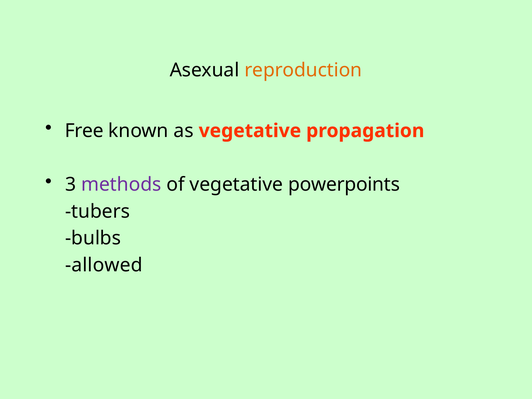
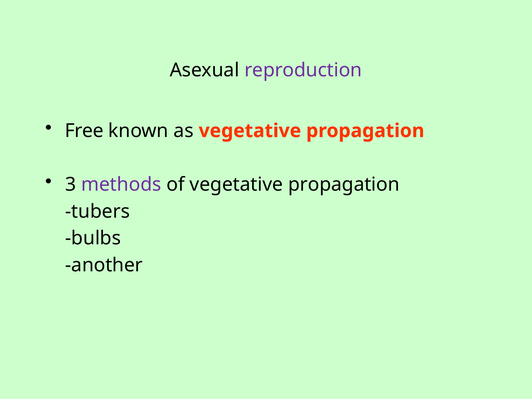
reproduction colour: orange -> purple (303, 70)
of vegetative powerpoints: powerpoints -> propagation (344, 185)
allowed: allowed -> another (104, 265)
